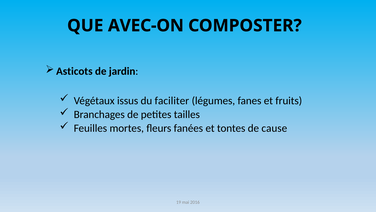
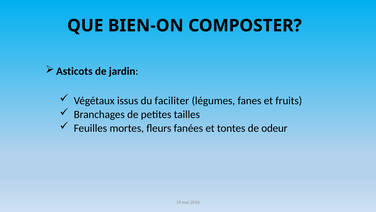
AVEC-ON: AVEC-ON -> BIEN-ON (146, 26)
cause: cause -> odeur (274, 128)
